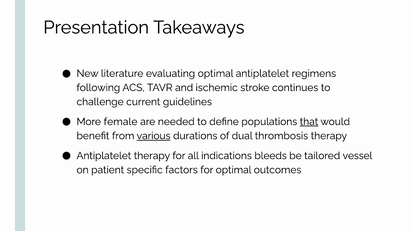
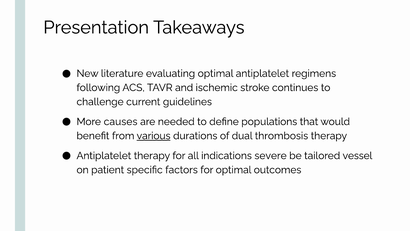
female: female -> causes (121, 121)
that underline: present -> none (309, 121)
bleeds: bleeds -> severe (271, 155)
